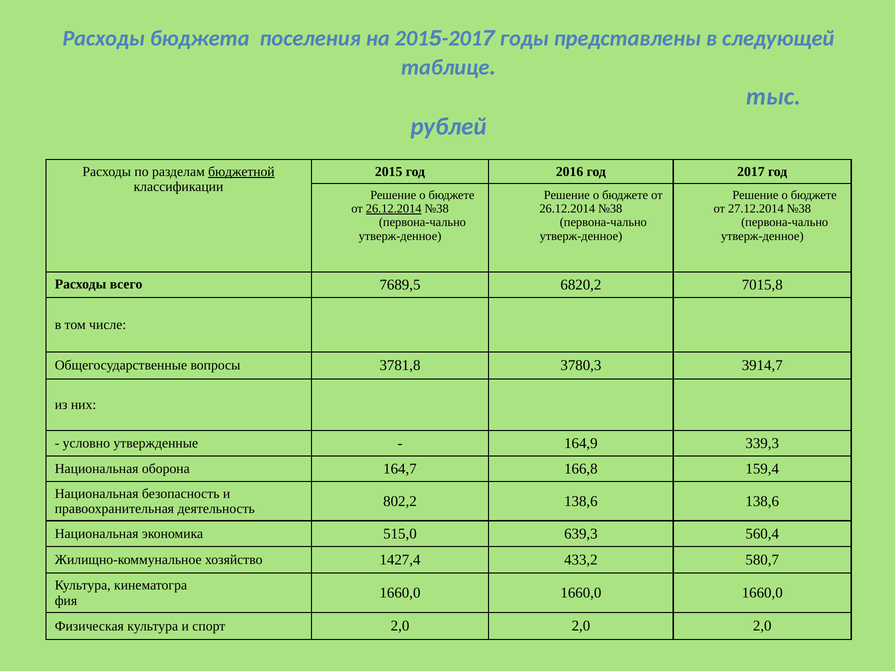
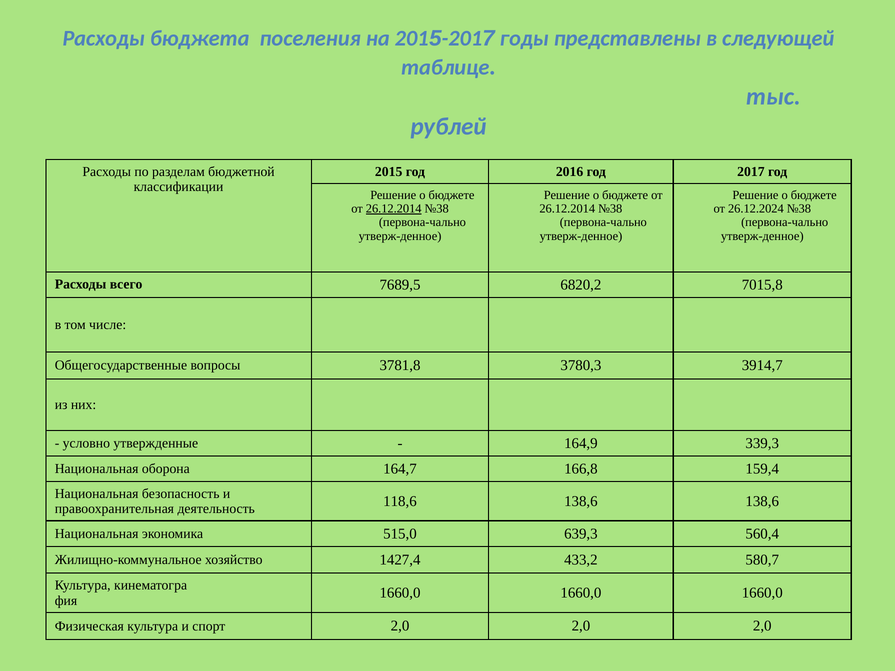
бюджетной underline: present -> none (241, 172)
27.12.2014: 27.12.2014 -> 26.12.2024 (756, 209)
802,2: 802,2 -> 118,6 (400, 501)
